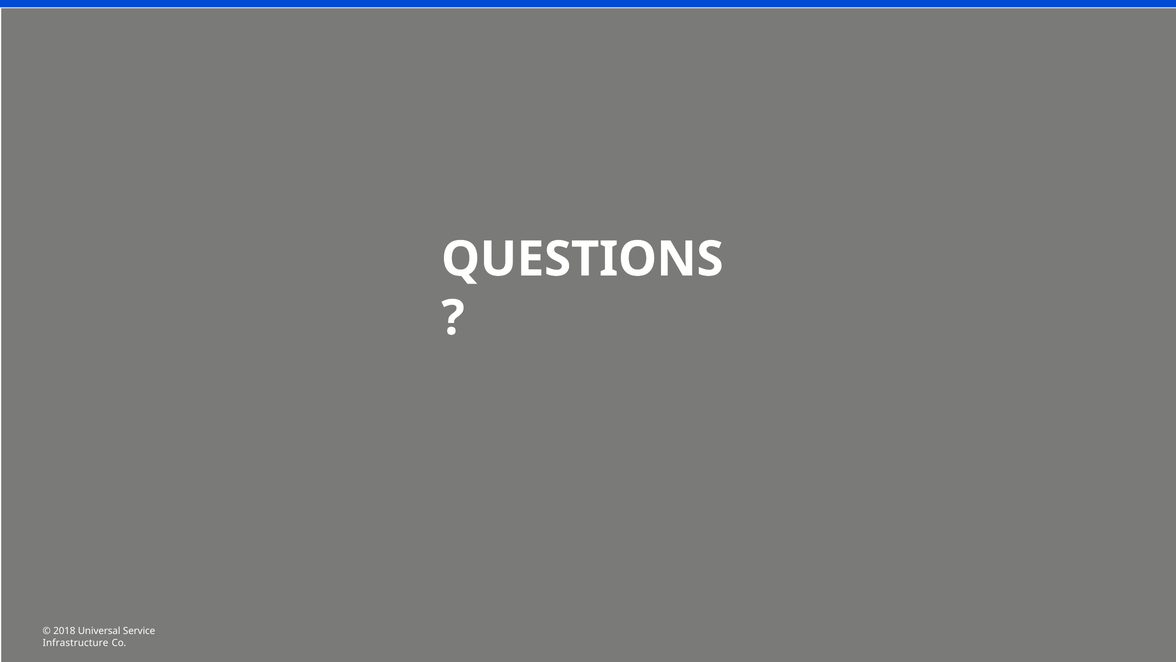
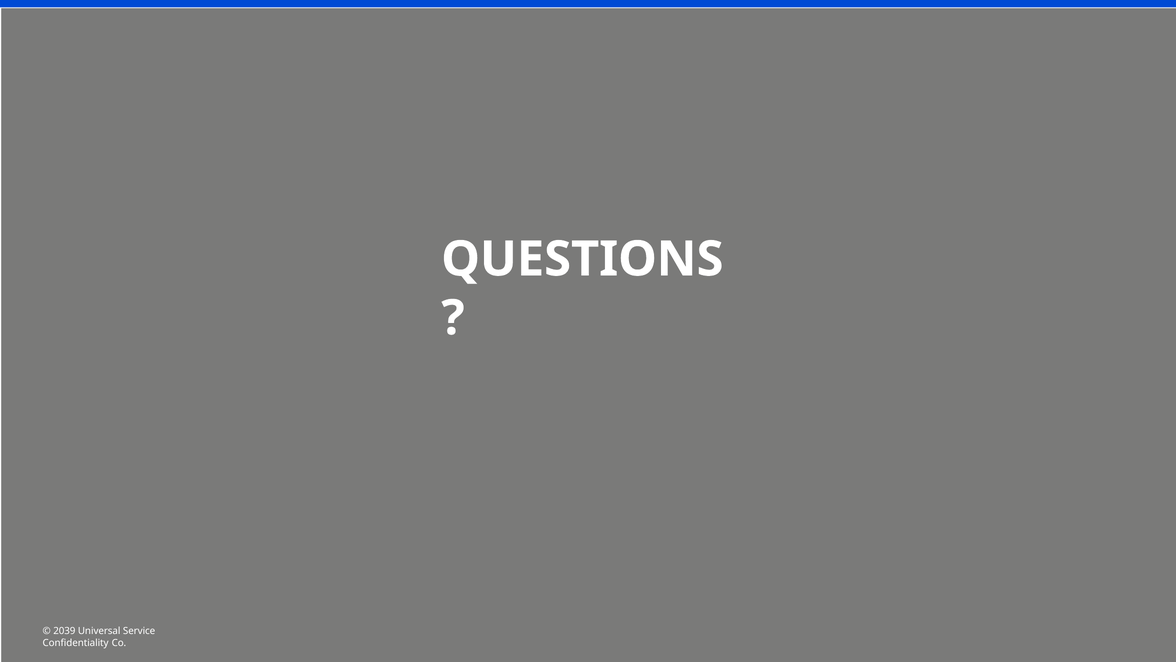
2018: 2018 -> 2039 (64, 631)
Infrastructure: Infrastructure -> Confidentiality (76, 642)
